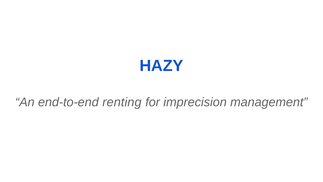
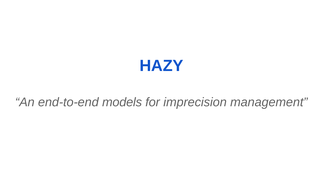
renting: renting -> models (122, 102)
